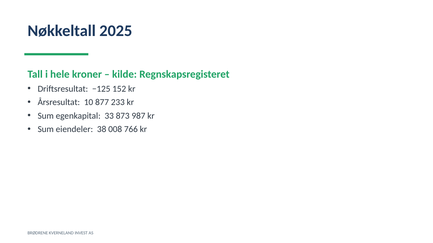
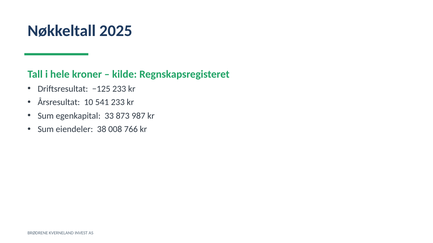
−125 152: 152 -> 233 (119, 89)
877: 877 -> 541 (102, 103)
